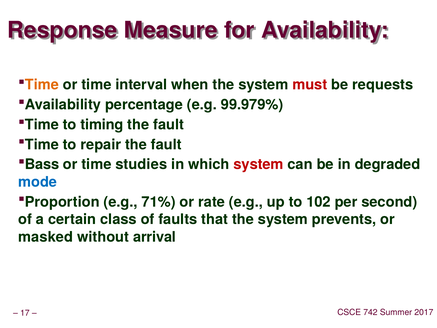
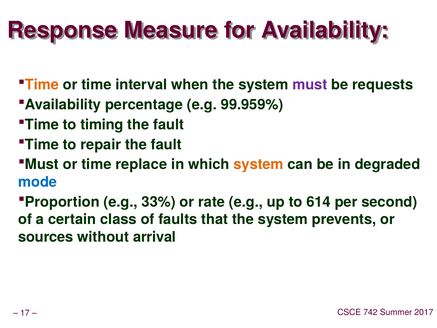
must colour: red -> purple (310, 85)
99.979%: 99.979% -> 99.959% (252, 105)
Bass: Bass -> Must (42, 164)
studies: studies -> replace (141, 164)
system colour: red -> orange (259, 164)
71%: 71% -> 33% (159, 202)
102: 102 -> 614 (319, 202)
masked: masked -> sources (46, 237)
